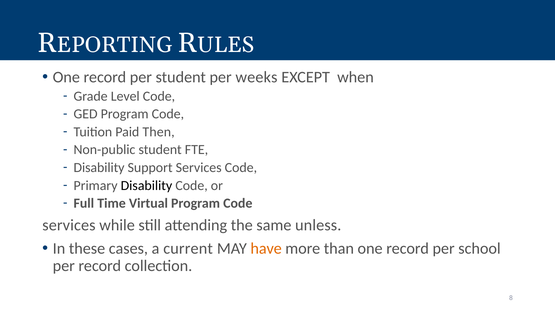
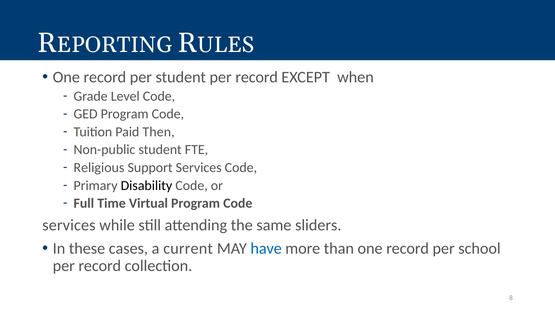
student per weeks: weeks -> record (257, 77)
Disability: Disability -> Religious (99, 168)
unless: unless -> sliders (318, 225)
have colour: orange -> blue (266, 249)
